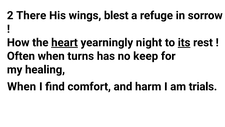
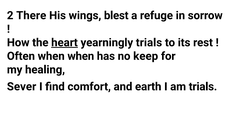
yearningly night: night -> trials (149, 42)
its underline: present -> none (184, 42)
when turns: turns -> when (81, 56)
When: When -> Sever (22, 86)
harm: harm -> earth (148, 86)
